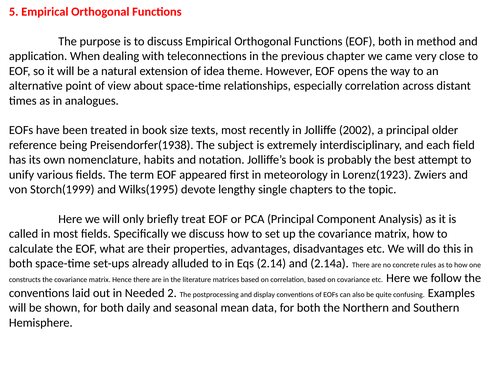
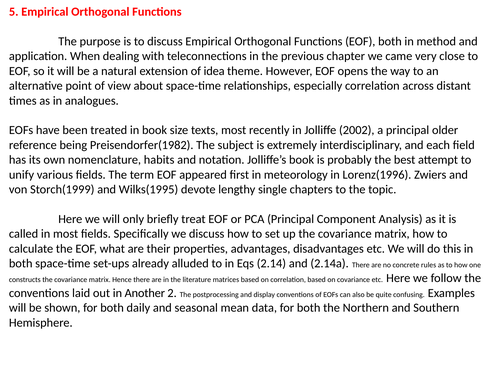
Preisendorfer(1938: Preisendorfer(1938 -> Preisendorfer(1982 (142, 145)
Lorenz(1923: Lorenz(1923 -> Lorenz(1996 (377, 174)
Needed: Needed -> Another (145, 293)
